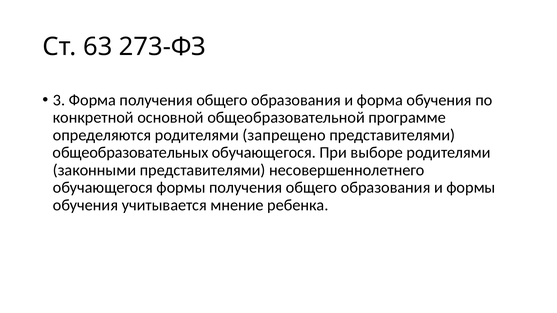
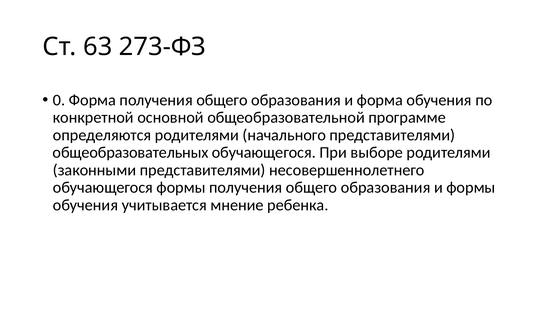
3: 3 -> 0 (59, 100)
запрещено: запрещено -> начального (284, 135)
